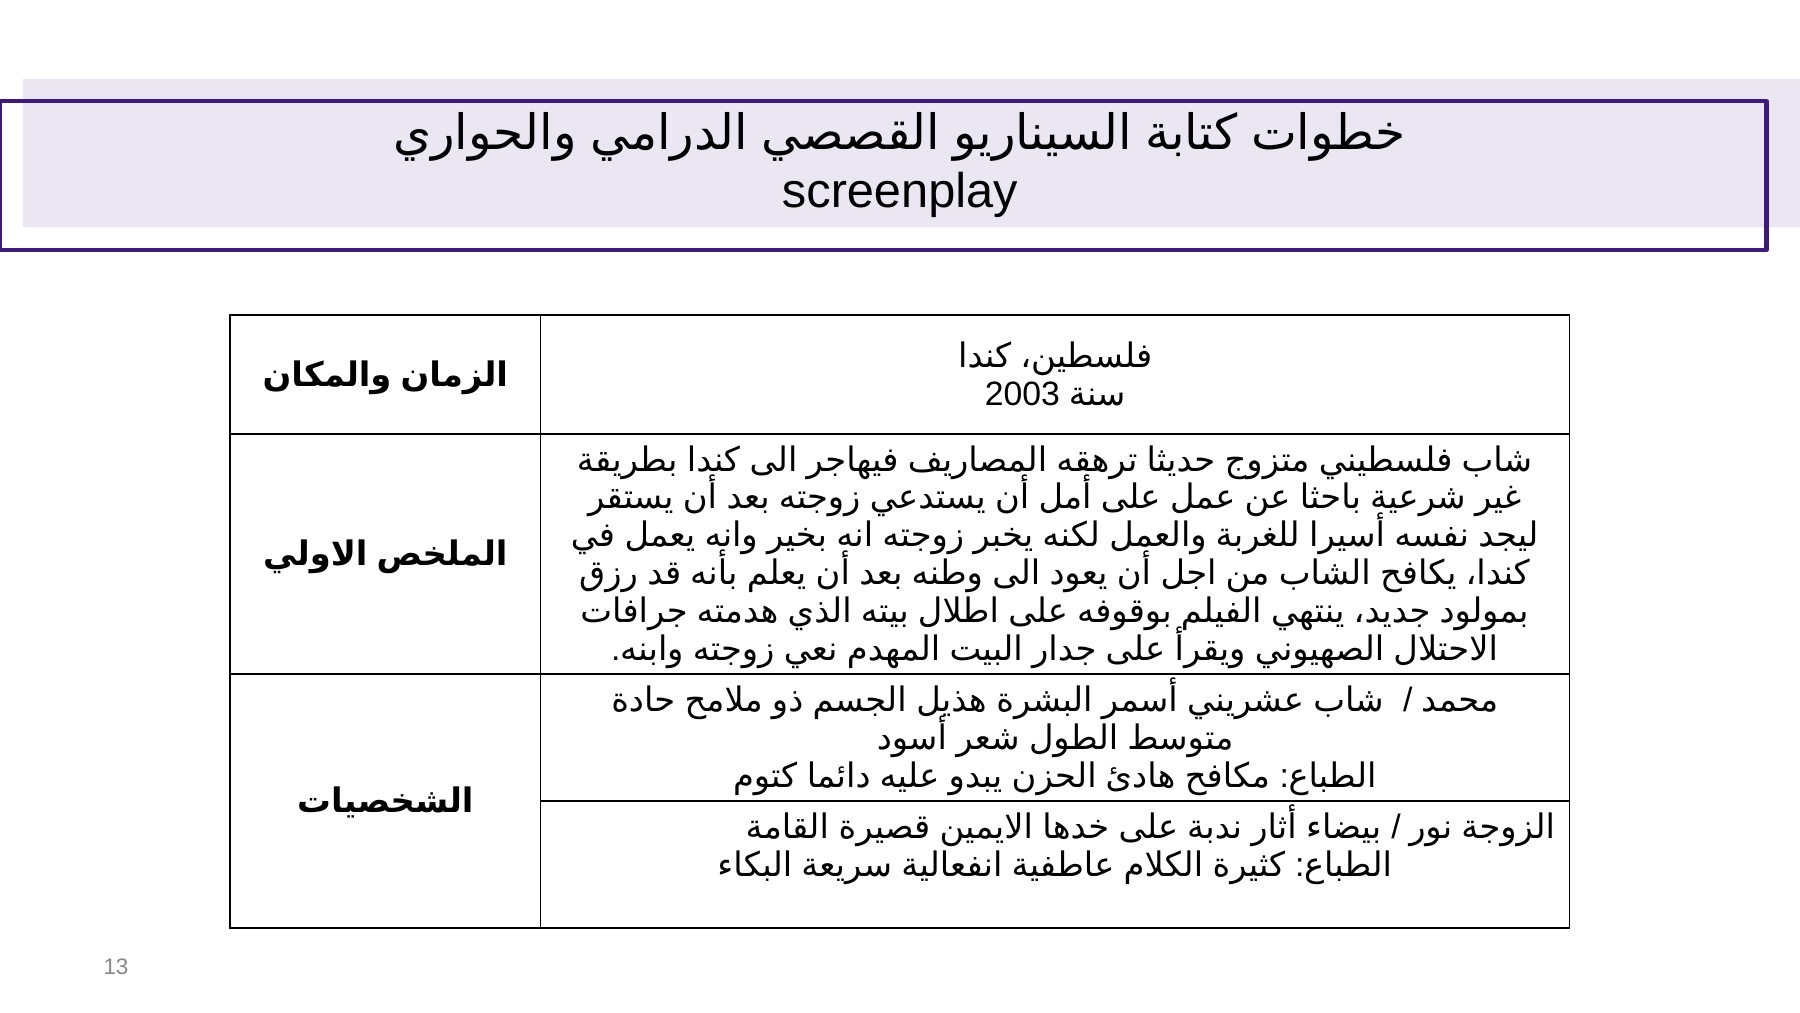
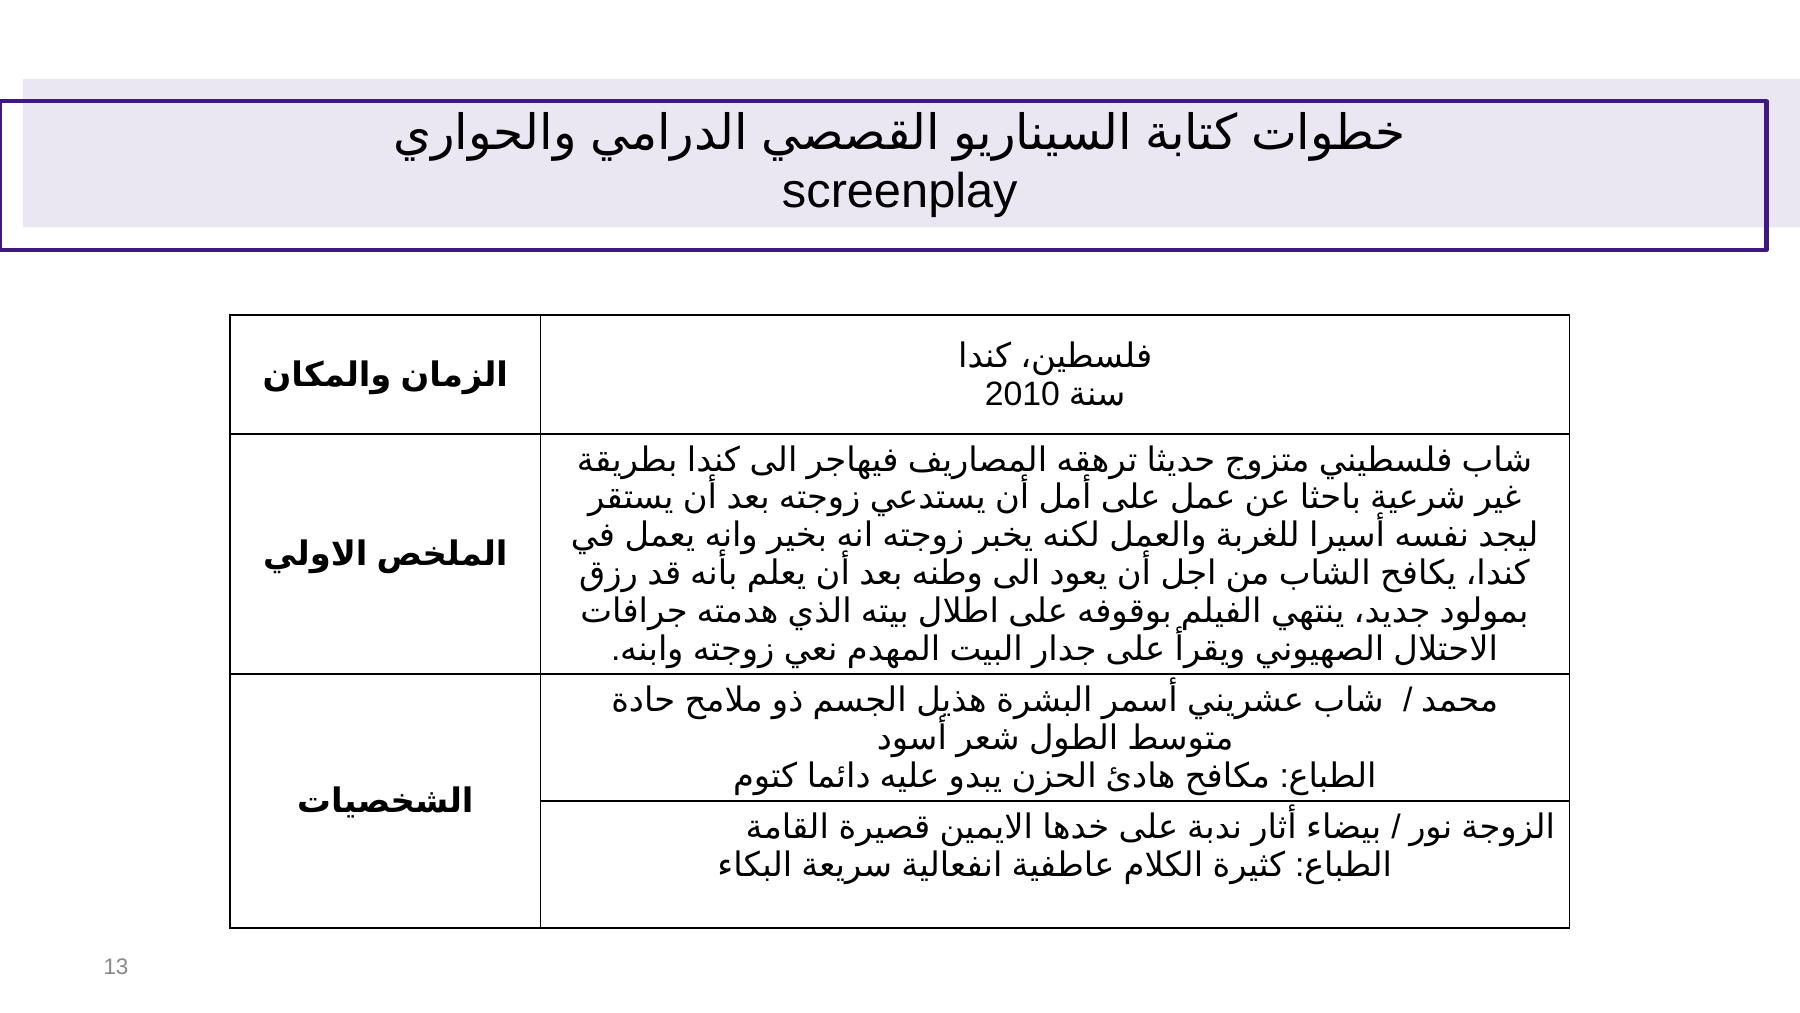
2003: 2003 -> 2010 (1022, 394)
